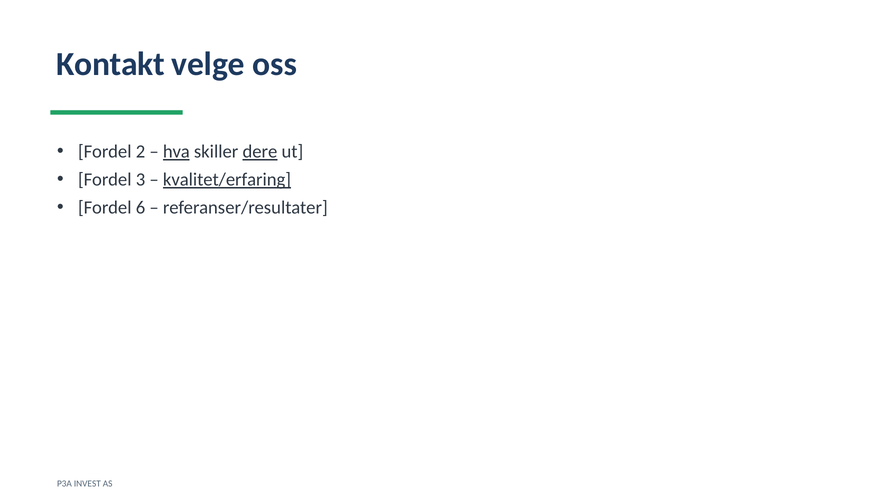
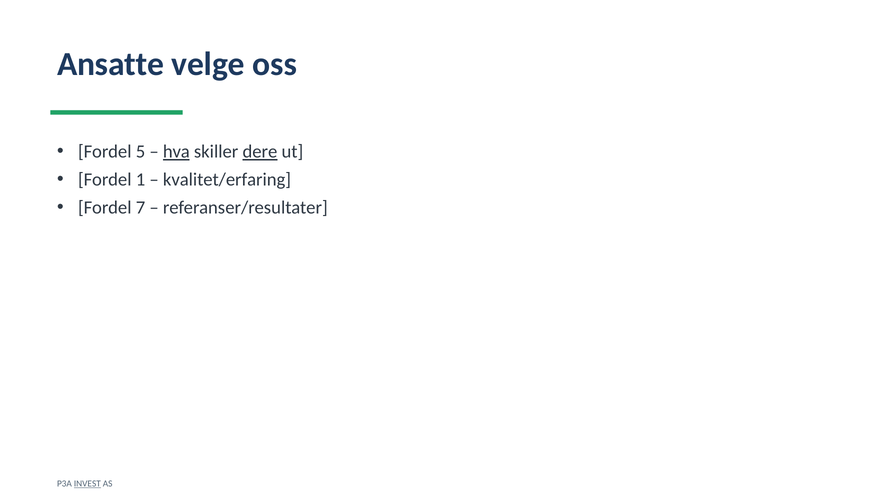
Kontakt: Kontakt -> Ansatte (111, 64)
2: 2 -> 5 (141, 152)
3: 3 -> 1 (141, 180)
kvalitet/erfaring underline: present -> none (227, 180)
6: 6 -> 7 (141, 208)
INVEST underline: none -> present (87, 484)
